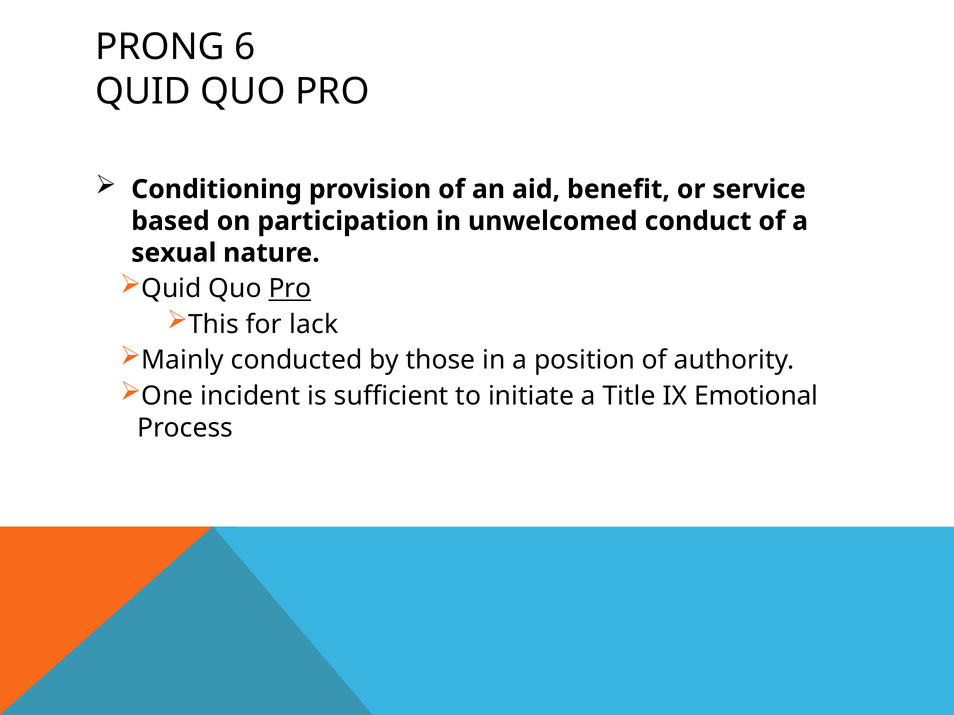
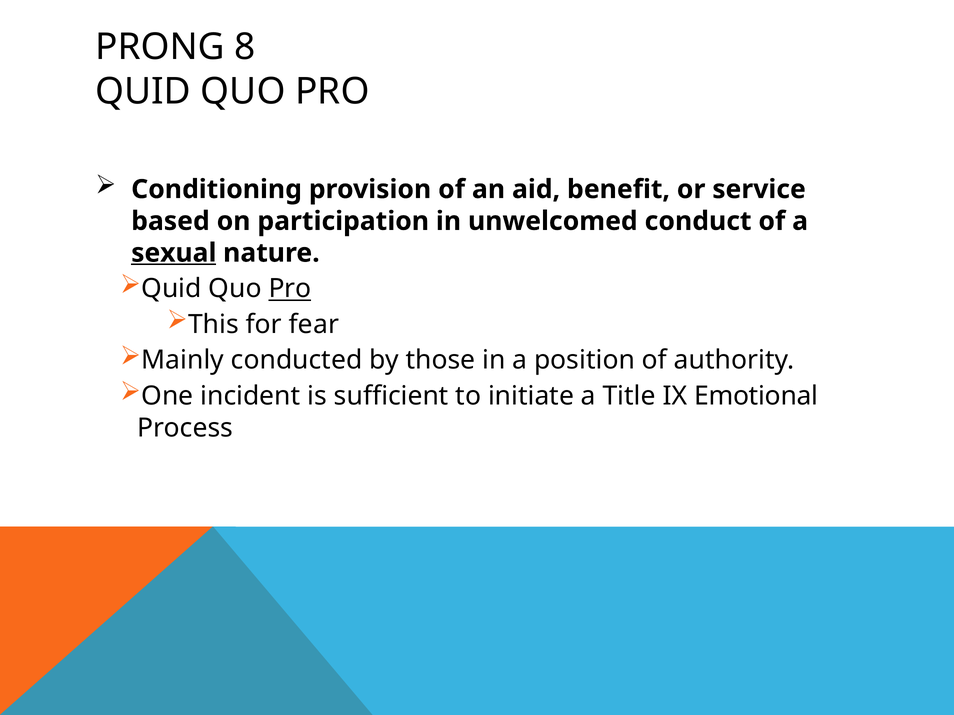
6: 6 -> 8 (245, 47)
sexual underline: none -> present (174, 253)
lack: lack -> fear (314, 325)
